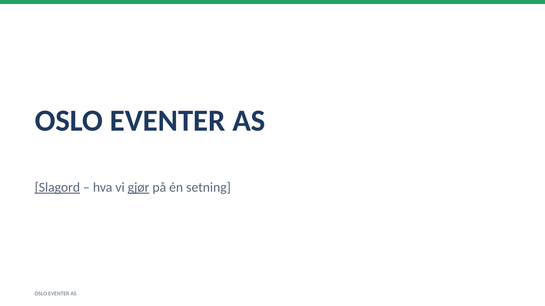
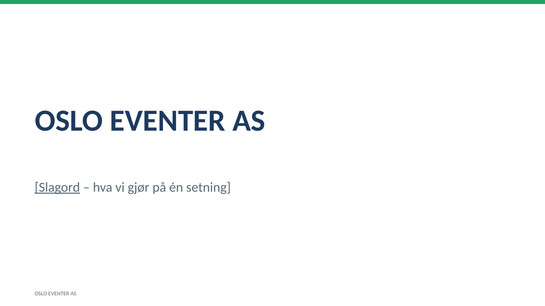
gjør underline: present -> none (139, 188)
